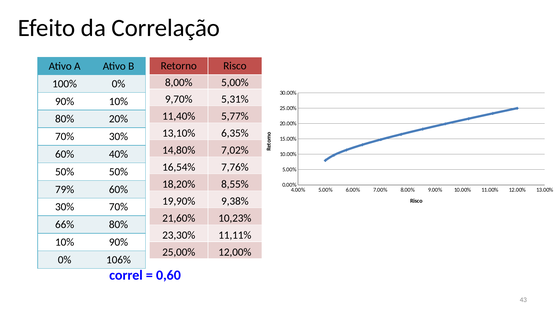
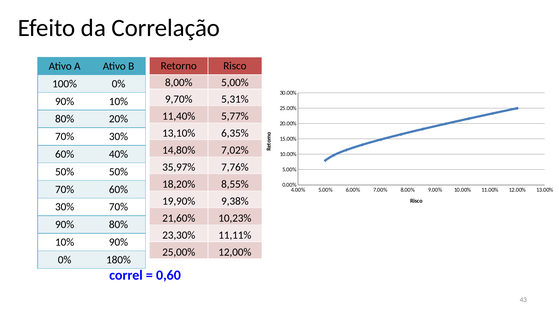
16,54%: 16,54% -> 35,97% (179, 167)
79%: 79% -> 70% (65, 190)
66%: 66% -> 90% (65, 225)
106%: 106% -> 180% (119, 260)
